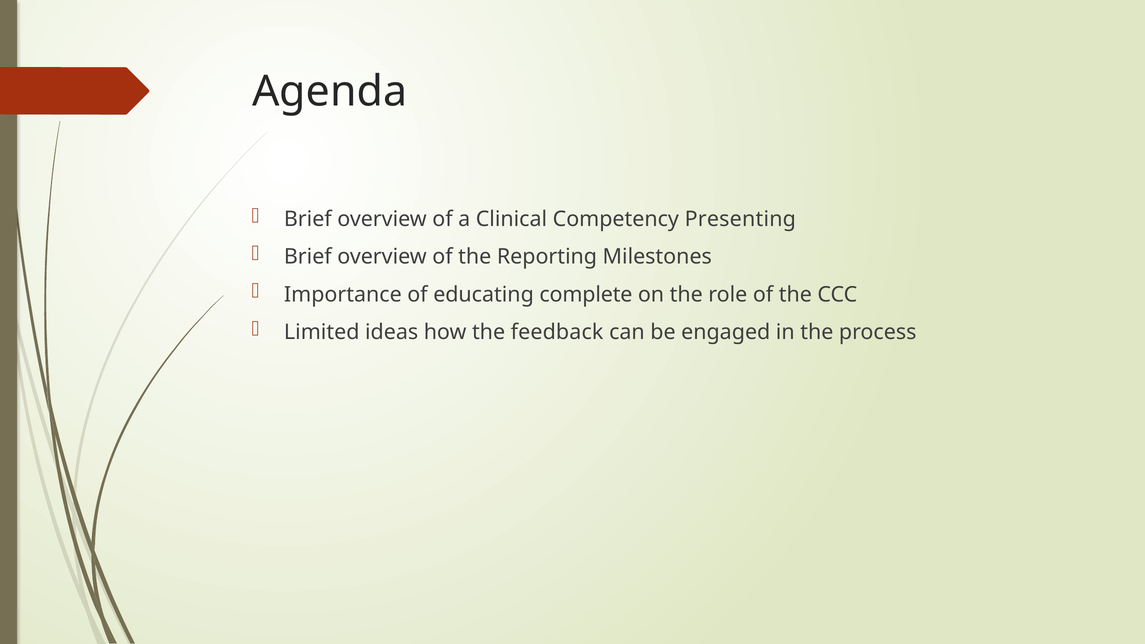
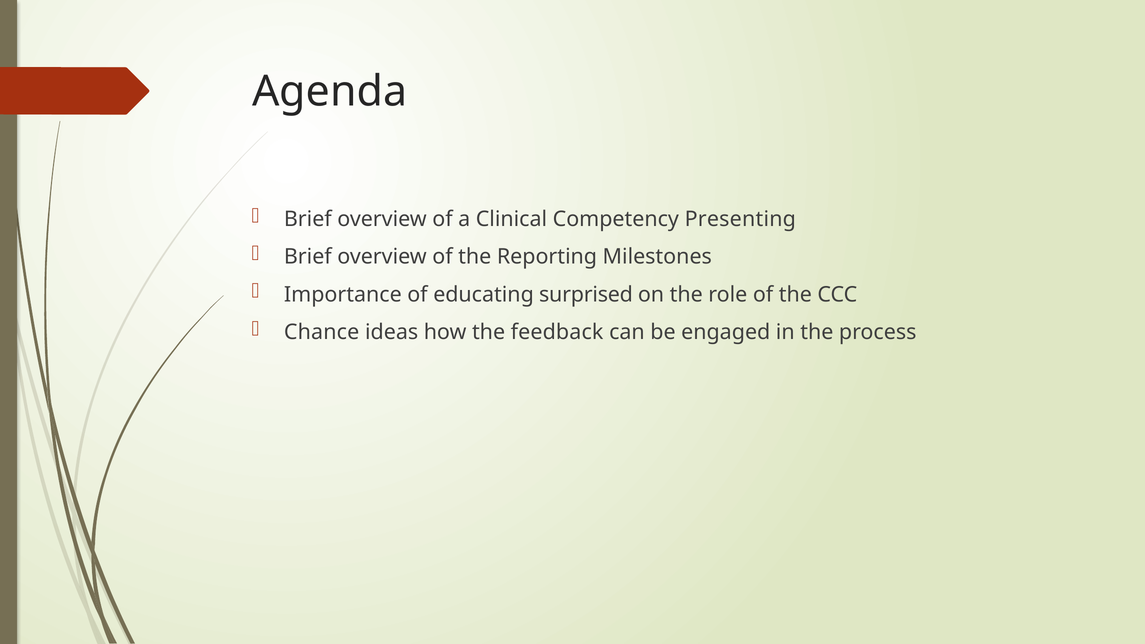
complete: complete -> surprised (586, 294)
Limited: Limited -> Chance (322, 332)
